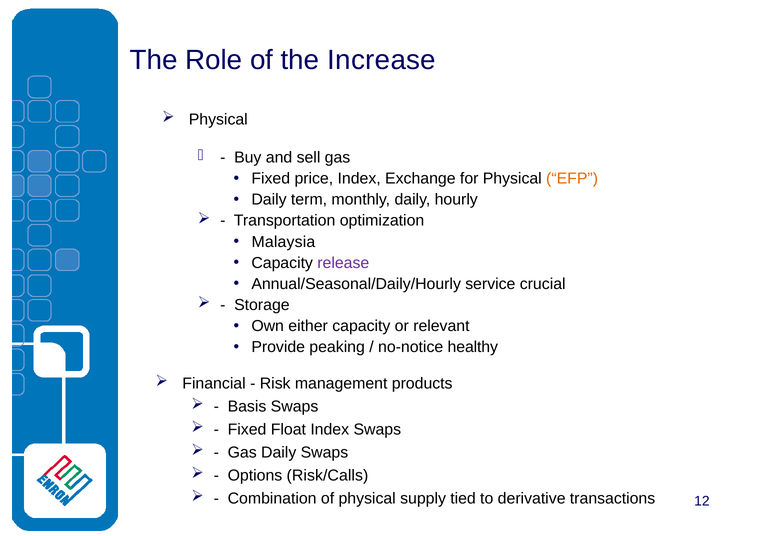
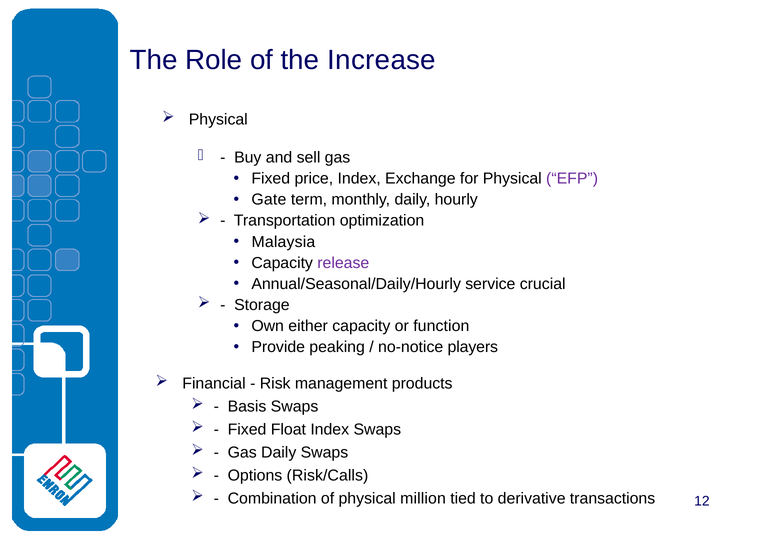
EFP colour: orange -> purple (572, 179)
Daily: Daily -> Gate (269, 200)
relevant: relevant -> function (441, 326)
healthy: healthy -> players (473, 347)
supply: supply -> million (423, 499)
